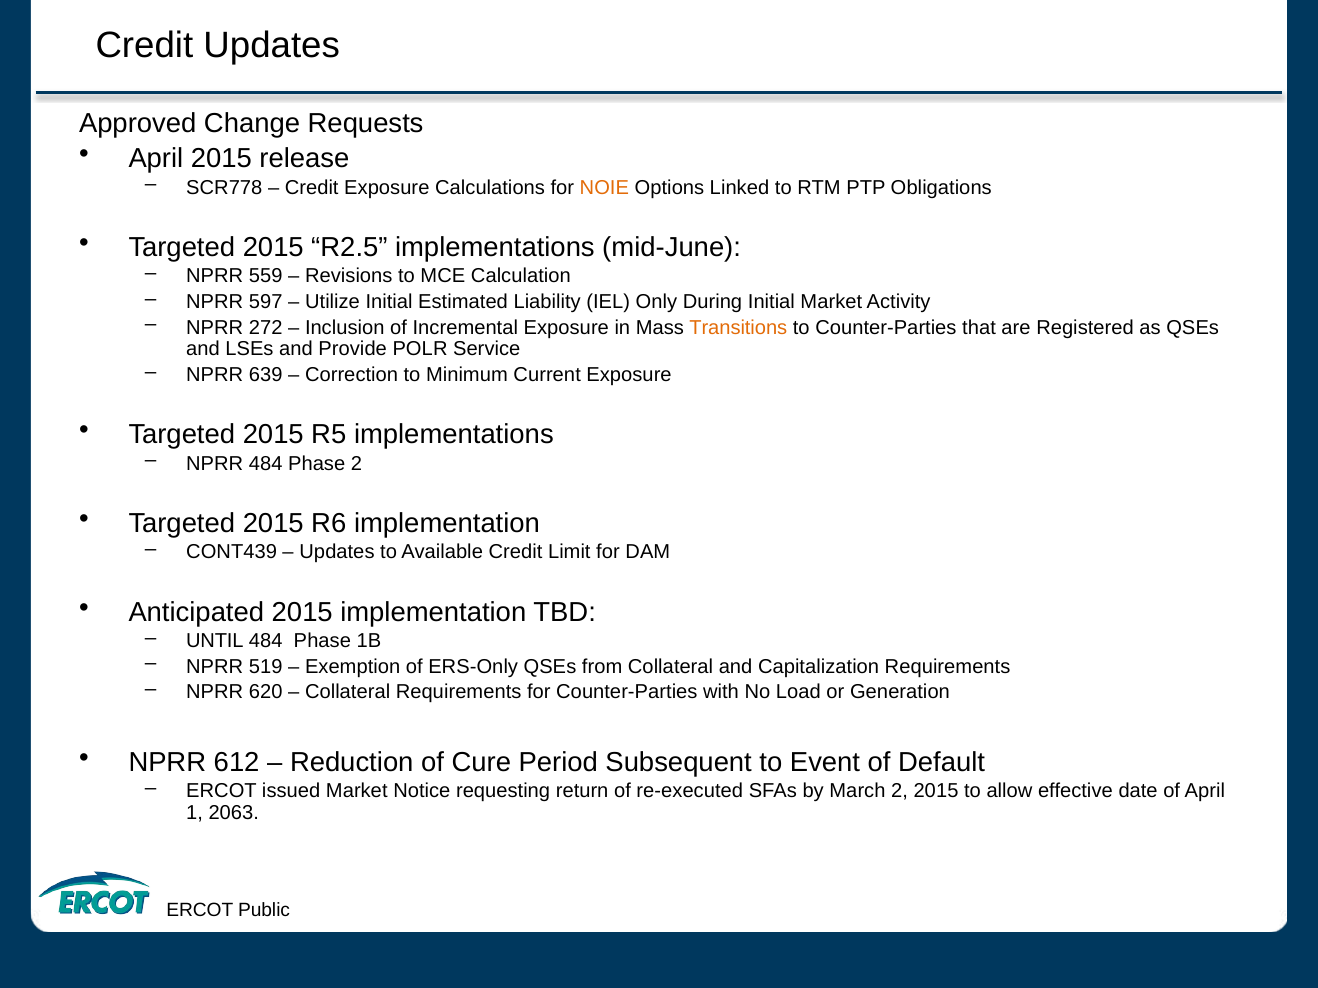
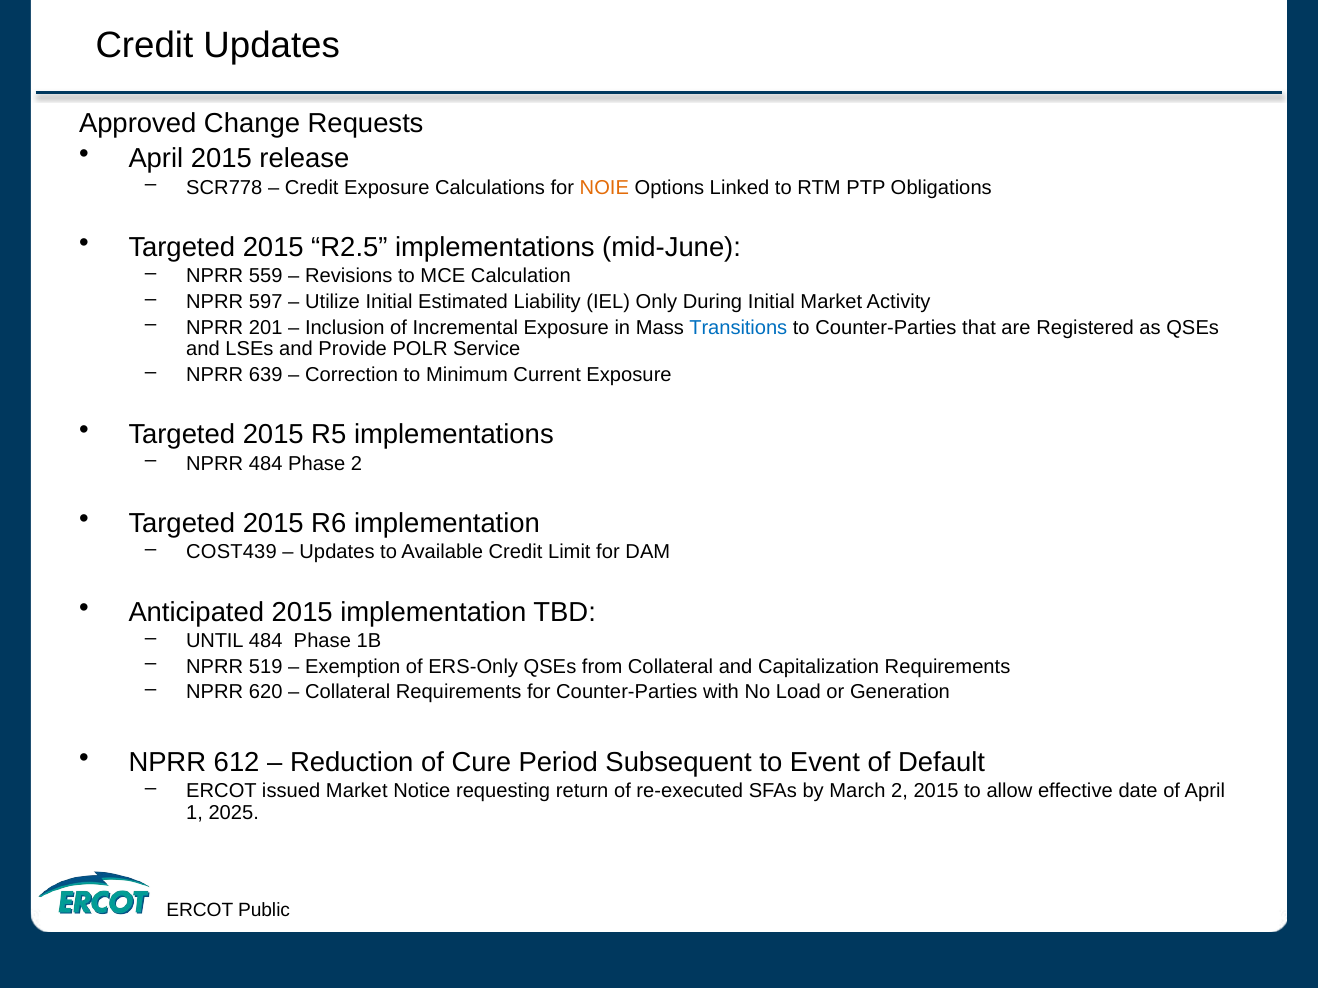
272: 272 -> 201 (266, 328)
Transitions colour: orange -> blue (738, 328)
CONT439: CONT439 -> COST439 (232, 552)
2063: 2063 -> 2025 (234, 813)
